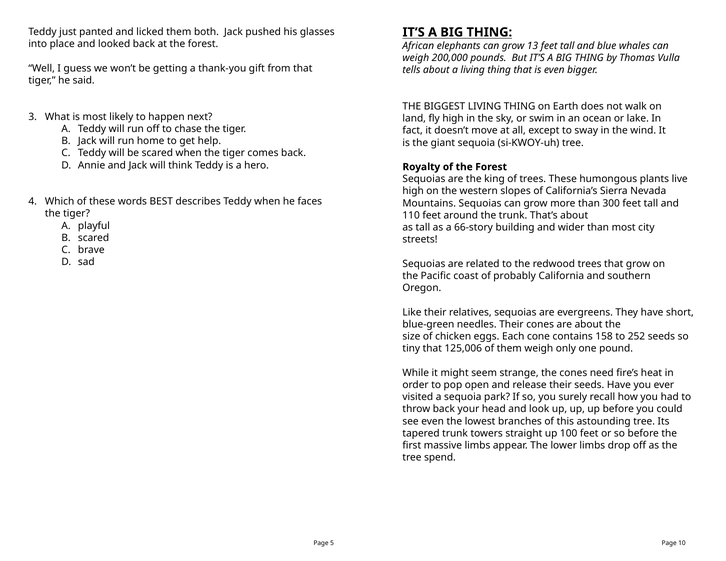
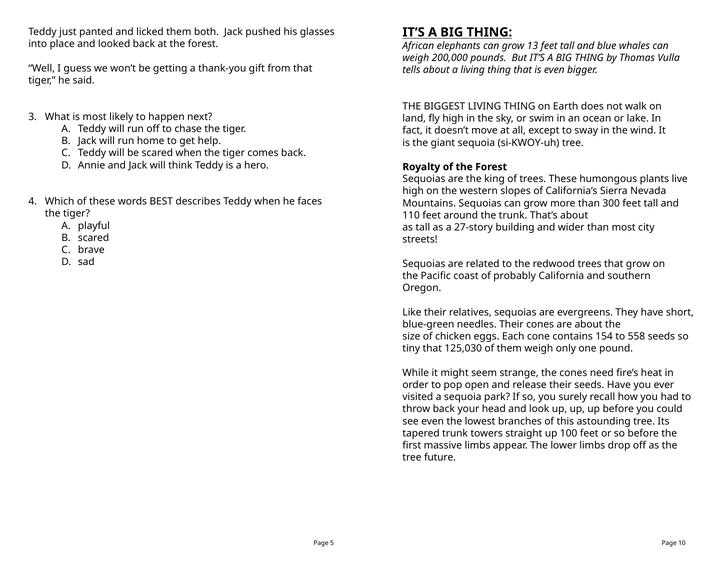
66-story: 66-story -> 27-story (474, 227)
158: 158 -> 154 (604, 336)
252: 252 -> 558 (636, 336)
125,006: 125,006 -> 125,030 (463, 349)
spend: spend -> future (440, 458)
